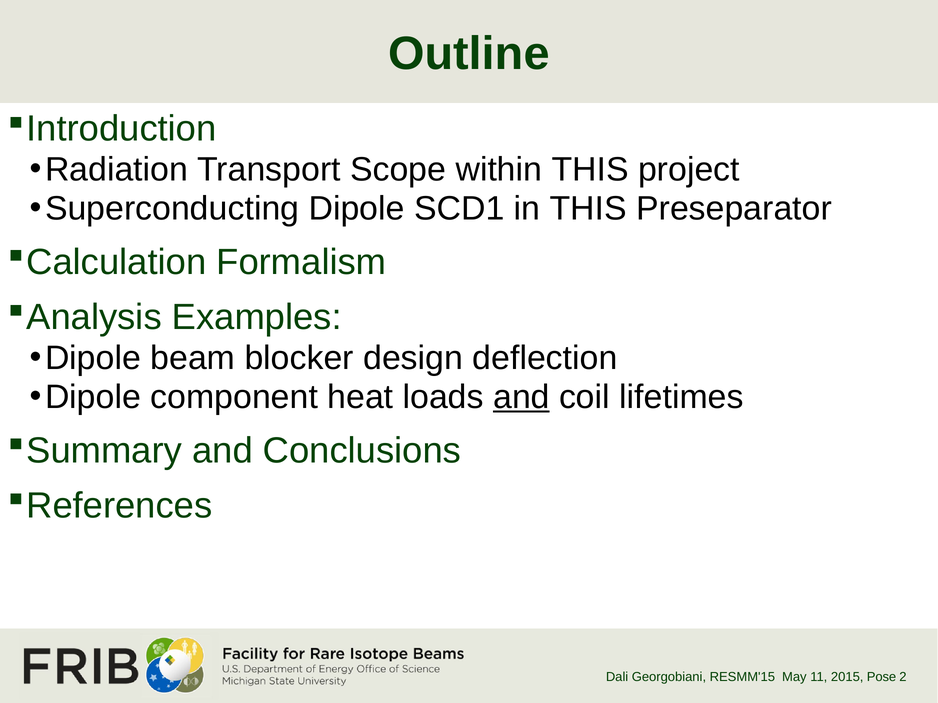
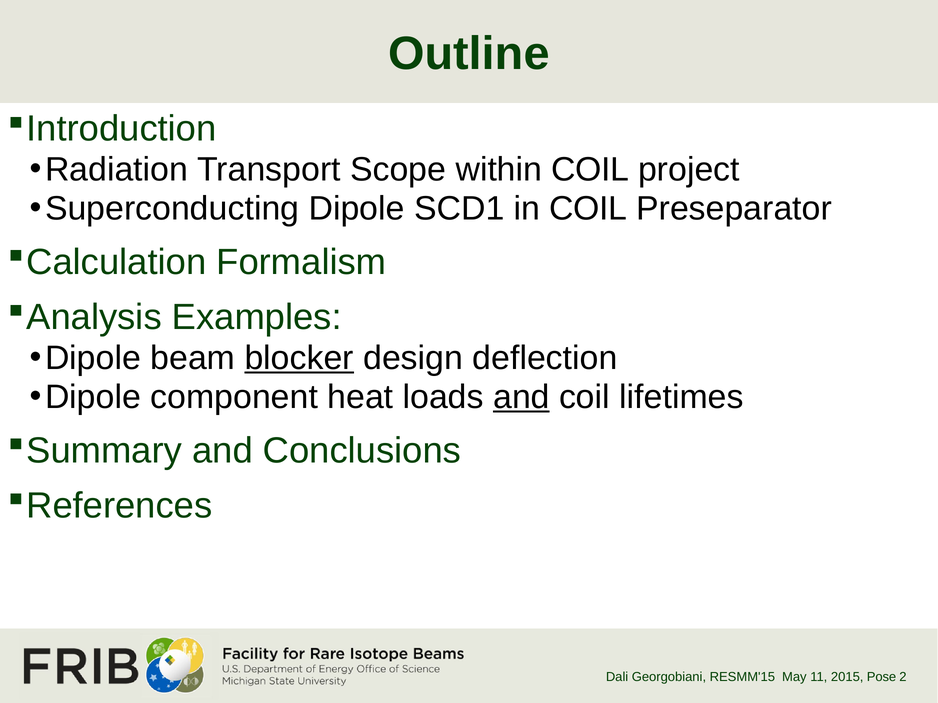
within THIS: THIS -> COIL (590, 170)
in THIS: THIS -> COIL (588, 209)
blocker underline: none -> present (299, 358)
